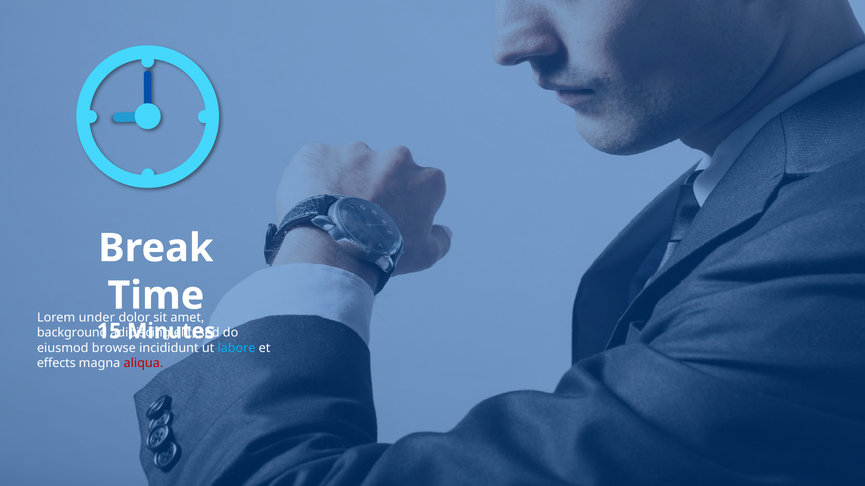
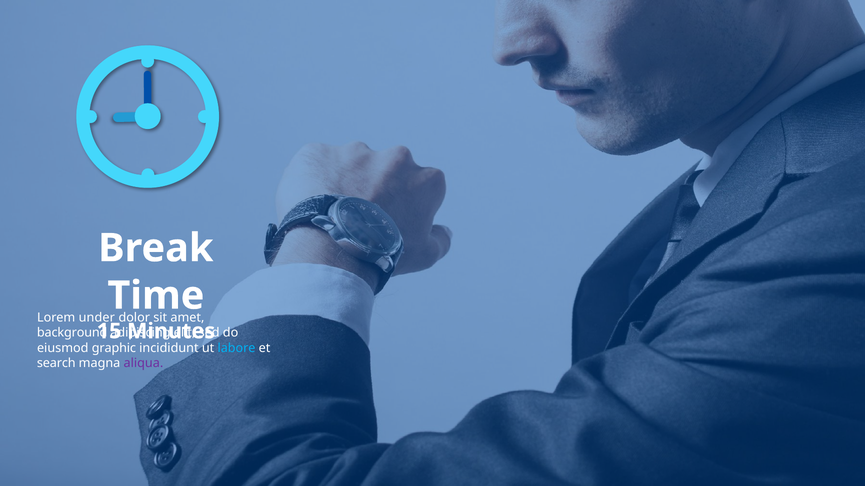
browse: browse -> graphic (114, 348)
effects: effects -> search (56, 364)
aliqua colour: red -> purple (143, 364)
